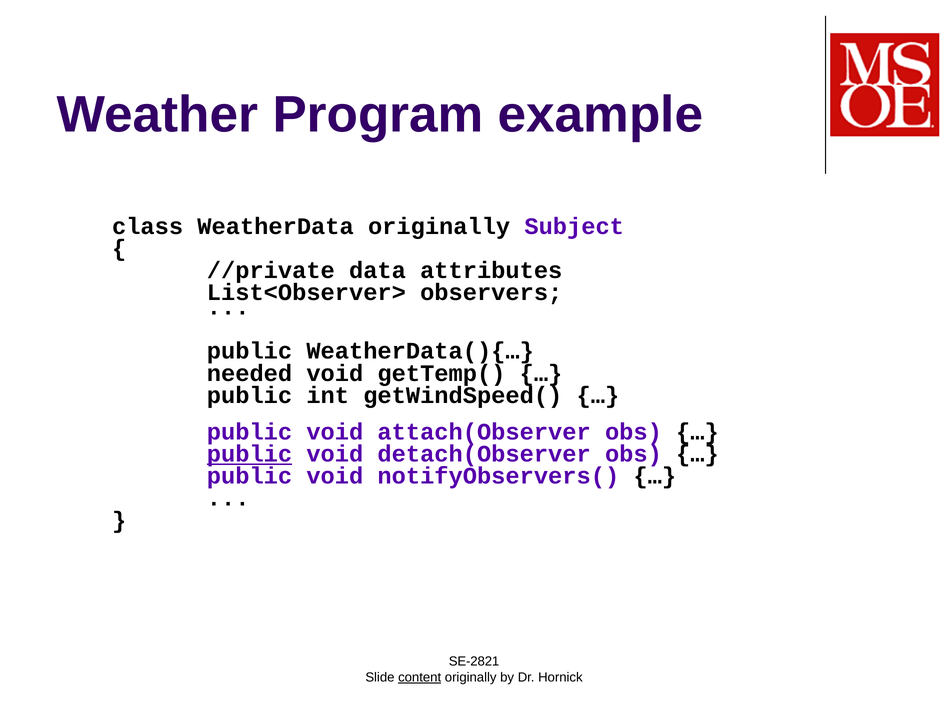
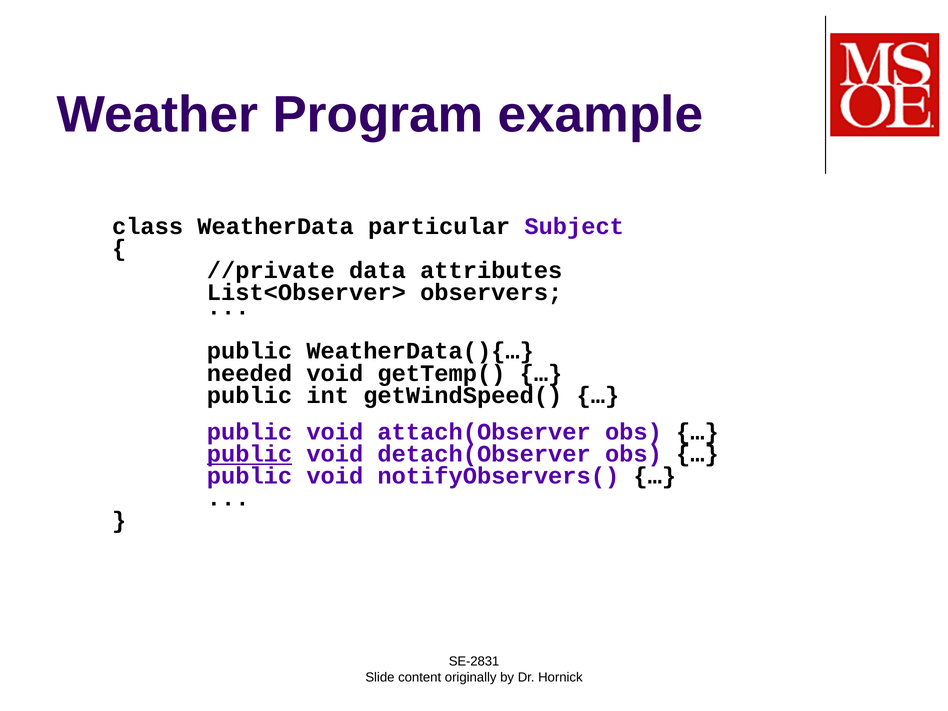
WeatherData originally: originally -> particular (439, 226)
SE-2821: SE-2821 -> SE-2831 (474, 661)
content underline: present -> none (420, 677)
